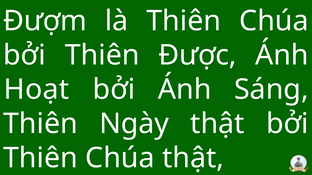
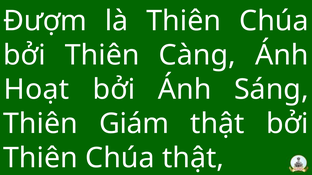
Được: Được -> Càng (197, 55)
Ngày: Ngày -> Giám (134, 124)
